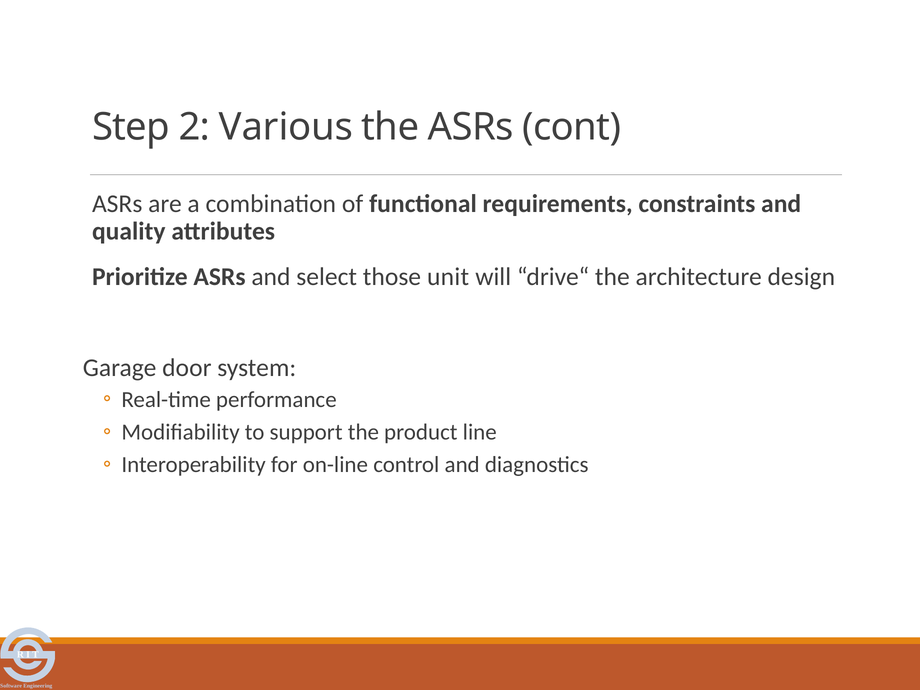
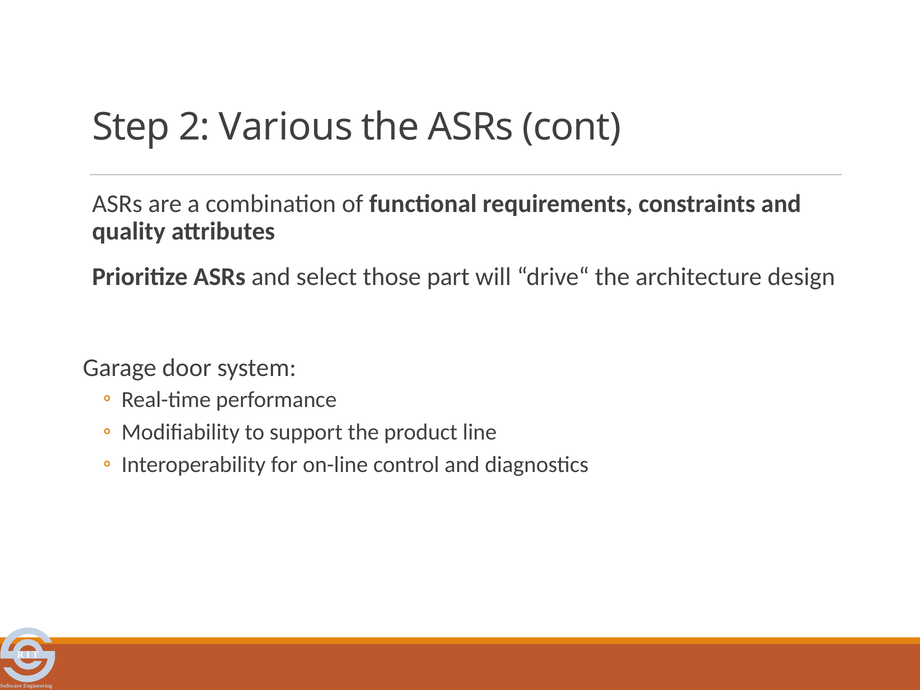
unit: unit -> part (448, 277)
